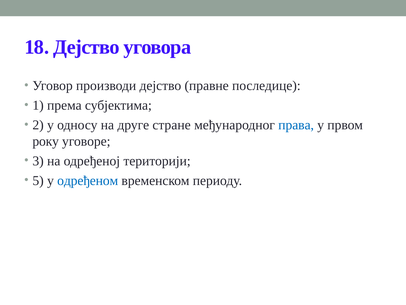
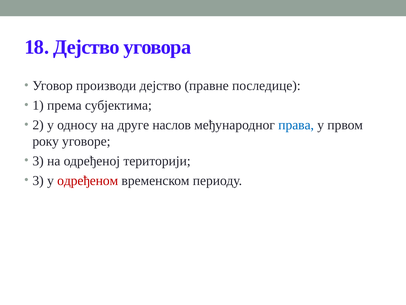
стране: стране -> наслов (172, 125)
5: 5 -> 3 (38, 180)
одређеном colour: blue -> red (88, 180)
